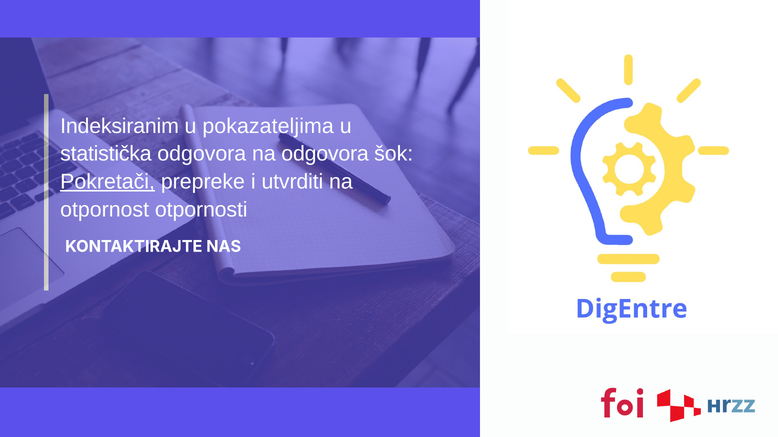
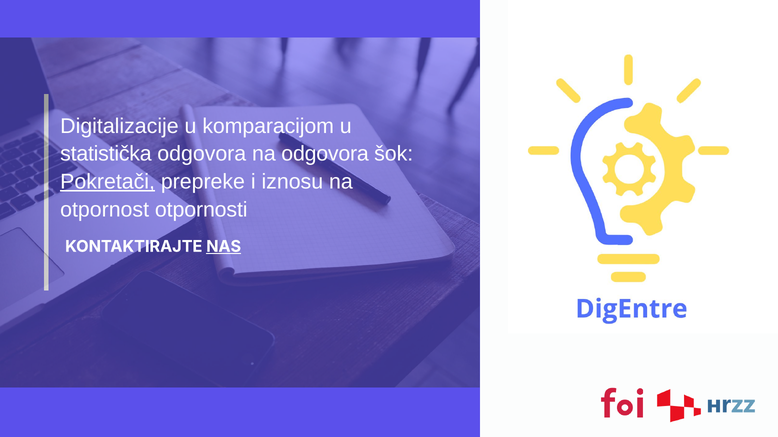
Indeksiranim: Indeksiranim -> Digitalizacije (119, 126)
pokazateljima: pokazateljima -> komparacijom (268, 126)
utvrditi: utvrditi -> iznosu (292, 182)
NAS underline: none -> present (224, 247)
